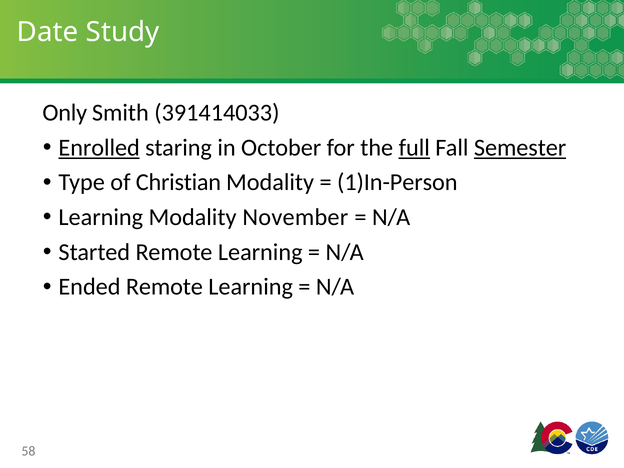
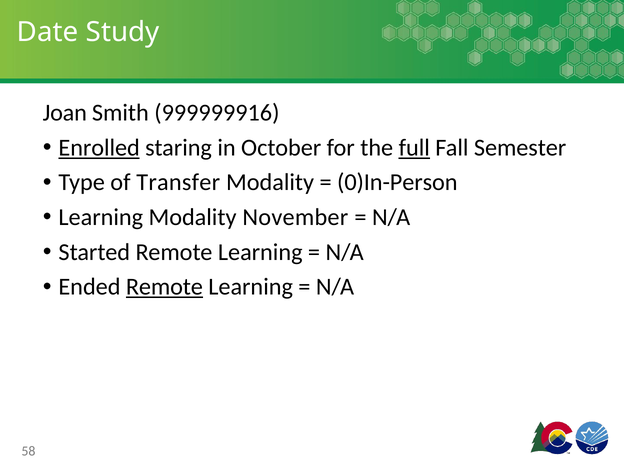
Only: Only -> Joan (65, 113)
391414033: 391414033 -> 999999916 (217, 113)
Semester underline: present -> none (520, 148)
Christian: Christian -> Transfer (178, 182)
1)In-Person: 1)In-Person -> 0)In-Person (397, 182)
Remote underline: none -> present (164, 287)
